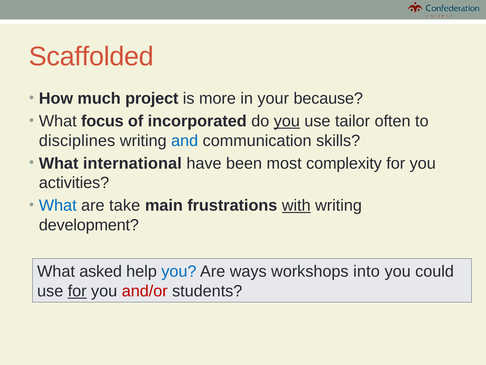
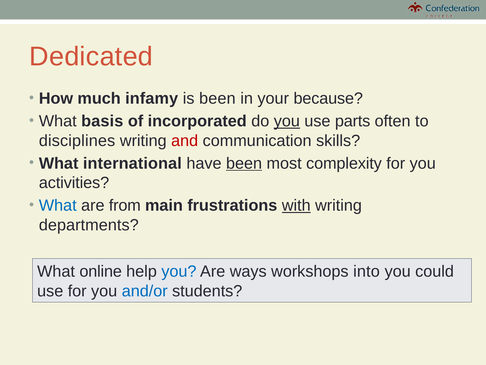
Scaffolded: Scaffolded -> Dedicated (91, 57)
project: project -> infamy (152, 98)
is more: more -> been (217, 98)
focus: focus -> basis (102, 121)
tailor: tailor -> parts (353, 121)
and colour: blue -> red (185, 140)
been underline: none -> present (244, 163)
take: take -> from (125, 205)
development: development -> departments (89, 225)
asked: asked -> online (101, 271)
for underline: present -> none (77, 291)
and/or colour: red -> blue (145, 291)
